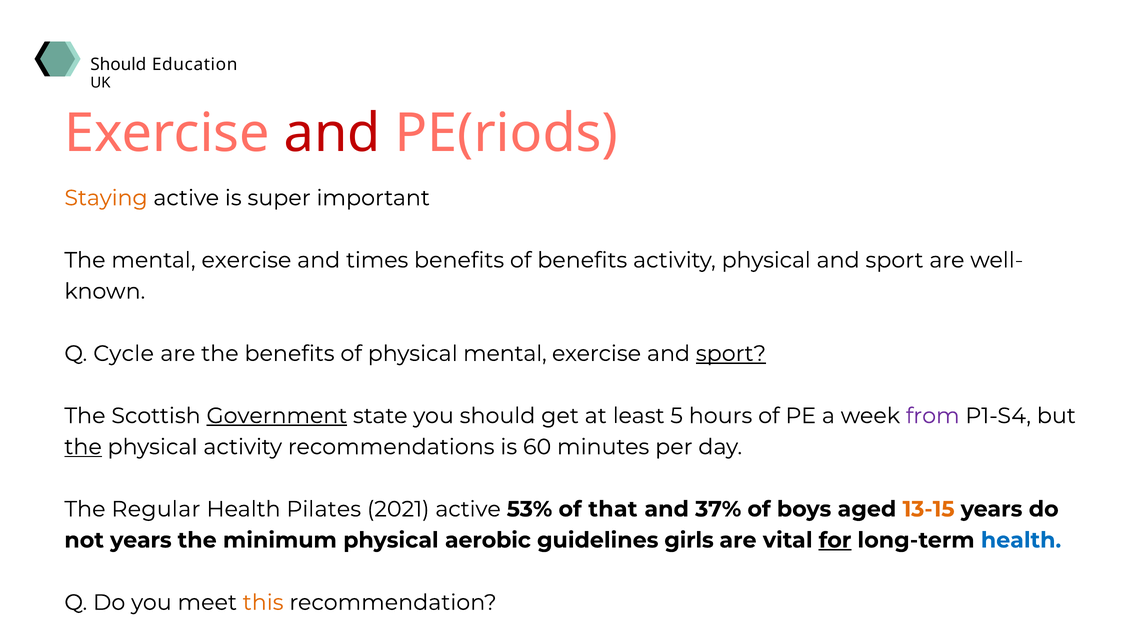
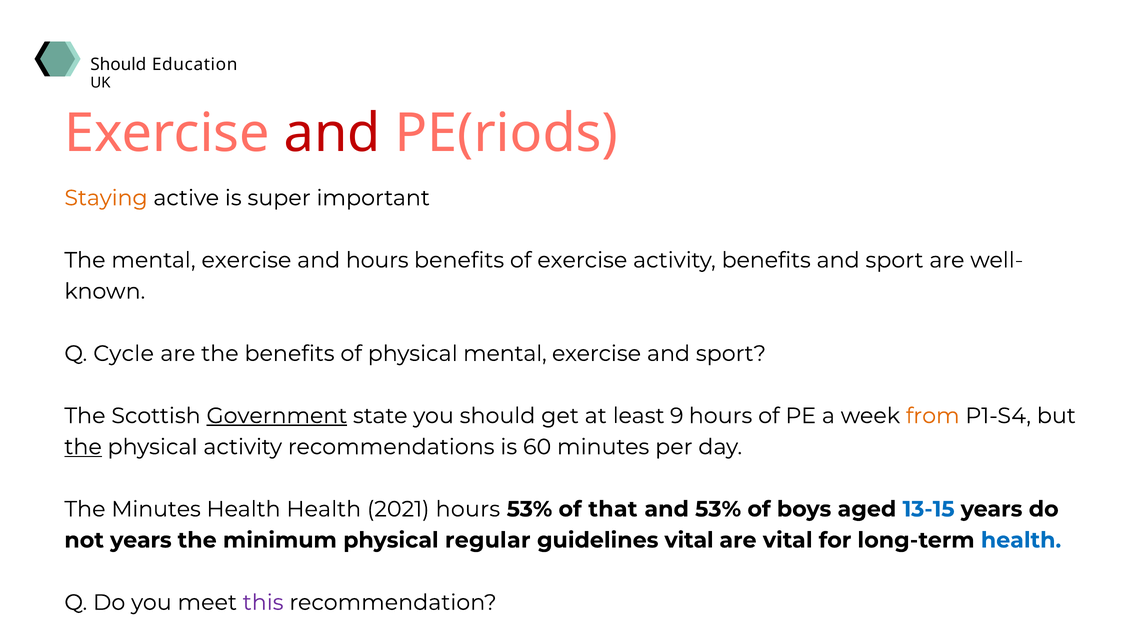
and times: times -> hours (377, 260)
of benefits: benefits -> exercise (582, 260)
activity physical: physical -> benefits (766, 260)
sport underline: present -> none (731, 354)
5: 5 -> 9 (677, 416)
from colour: purple -> orange (933, 416)
The Regular: Regular -> Minutes (156, 510)
Health Pilates: Pilates -> Health (324, 510)
2021 active: active -> hours (468, 510)
and 37%: 37% -> 53% (718, 510)
13-15 colour: orange -> blue (929, 510)
aerobic: aerobic -> regular (488, 541)
guidelines girls: girls -> vital (689, 541)
for underline: present -> none (835, 541)
this colour: orange -> purple (263, 603)
